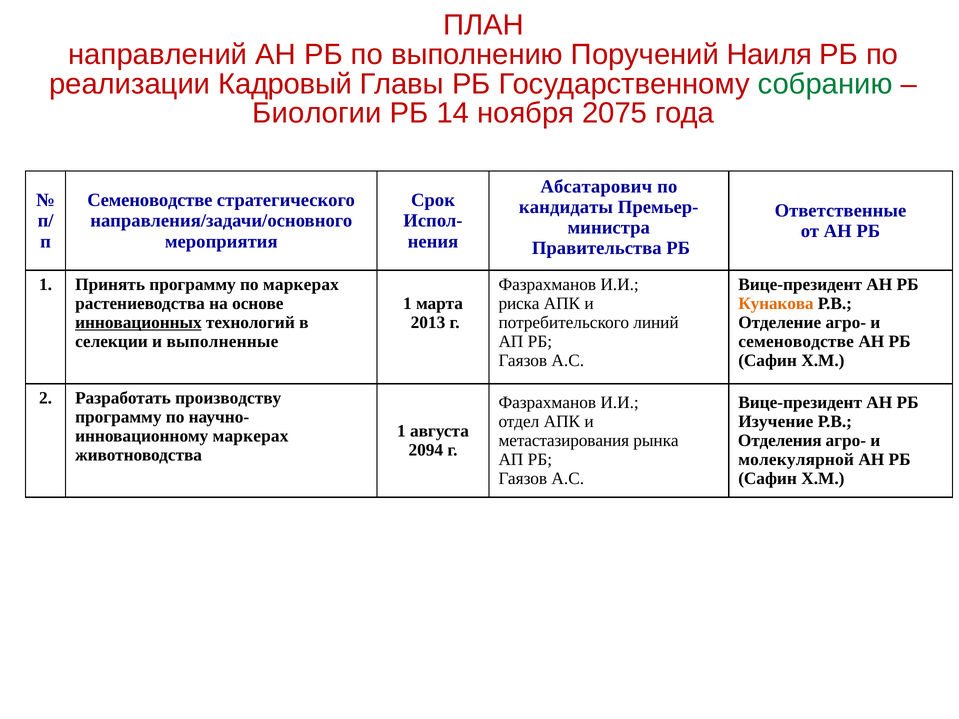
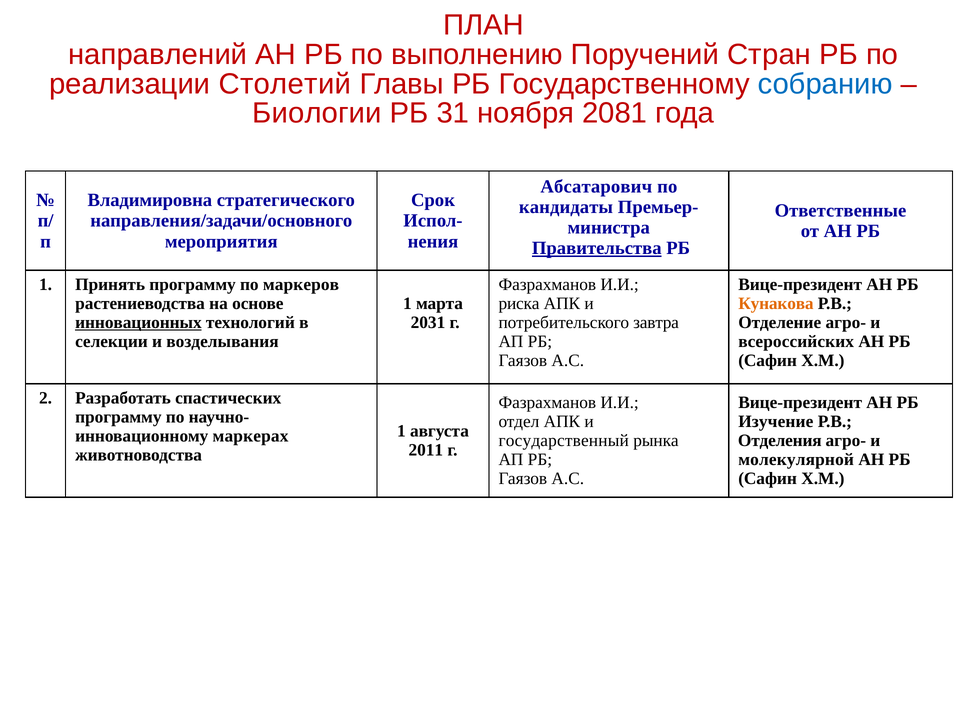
Наиля: Наиля -> Стран (769, 55)
Кадровый: Кадровый -> Столетий (285, 84)
собранию colour: green -> blue (825, 84)
14: 14 -> 31 (453, 113)
2075: 2075 -> 2081 (615, 113)
Семеноводстве: Семеноводстве -> Владимировна (150, 200)
Правительства underline: none -> present (597, 248)
по маркерах: маркерах -> маркеров (301, 285)
2013: 2013 -> 2031 (428, 323)
линий: линий -> завтра (656, 323)
выполненные: выполненные -> возделывания (222, 342)
семеноводстве: семеноводстве -> всероссийских (796, 342)
производству: производству -> спастических (228, 398)
метастазирования: метастазирования -> государственный (564, 441)
2094: 2094 -> 2011 (426, 450)
